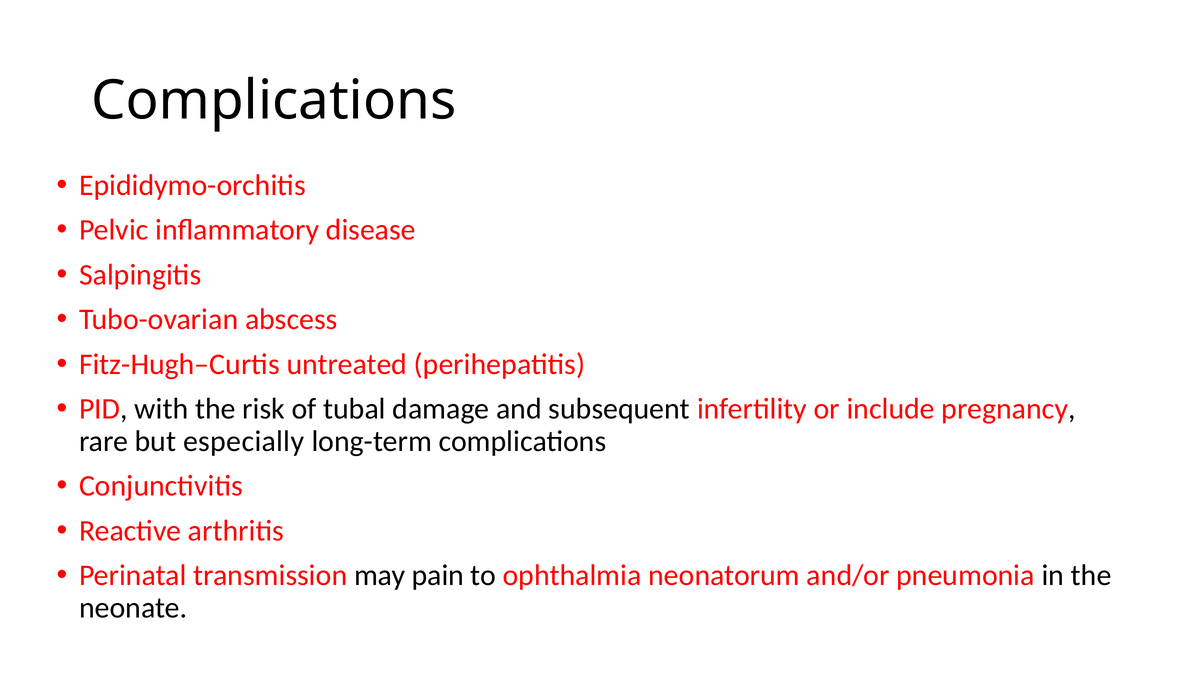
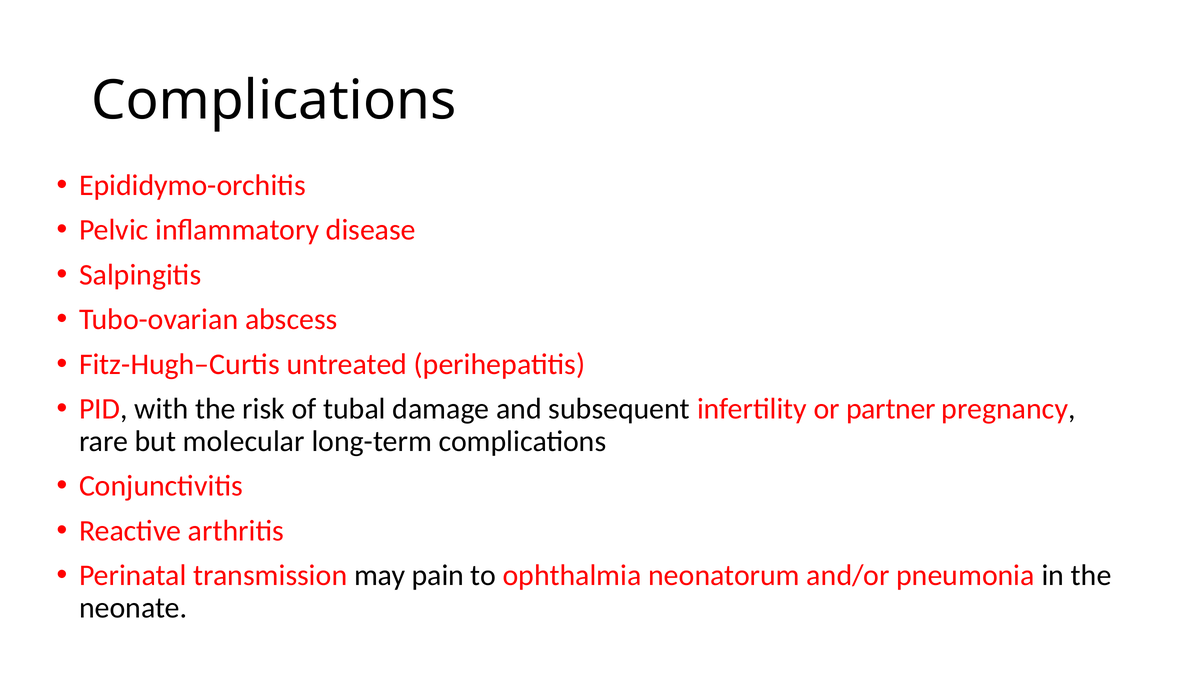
include: include -> partner (891, 409)
especially: especially -> molecular (244, 441)
